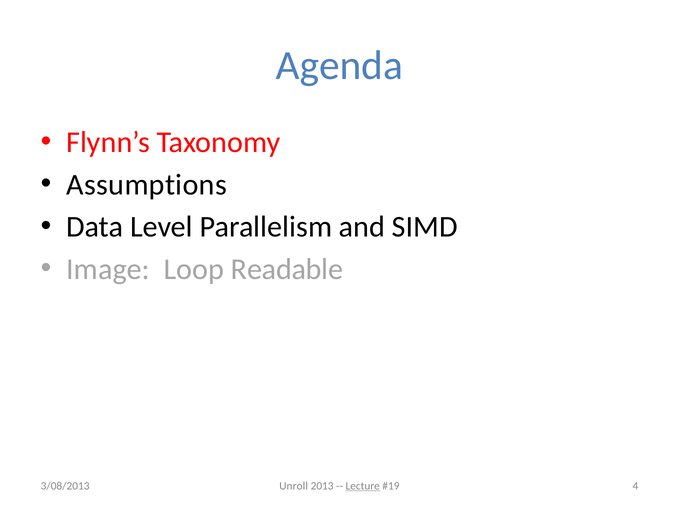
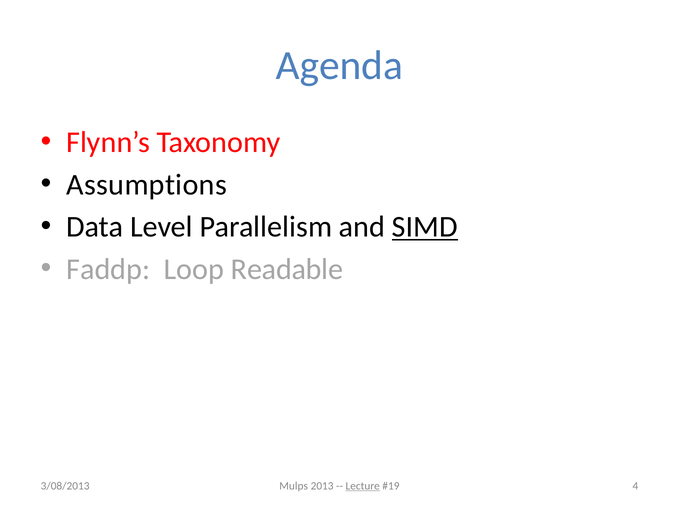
SIMD underline: none -> present (425, 227)
Image: Image -> Faddp (108, 269)
Unroll: Unroll -> Mulps (294, 486)
